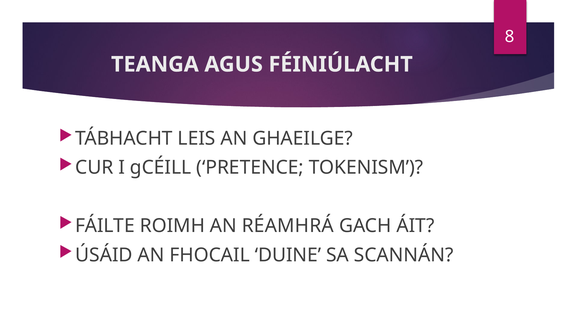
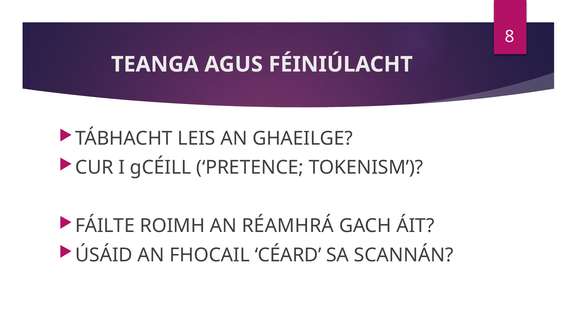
DUINE: DUINE -> CÉARD (288, 255)
